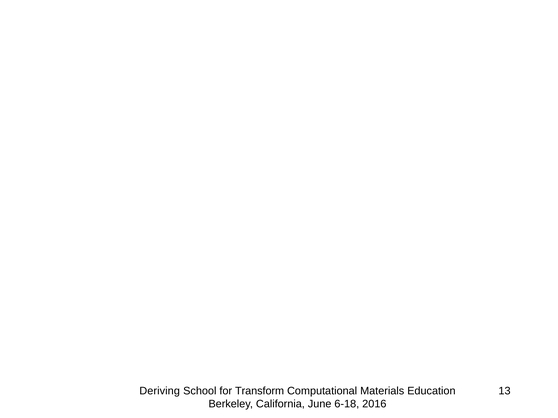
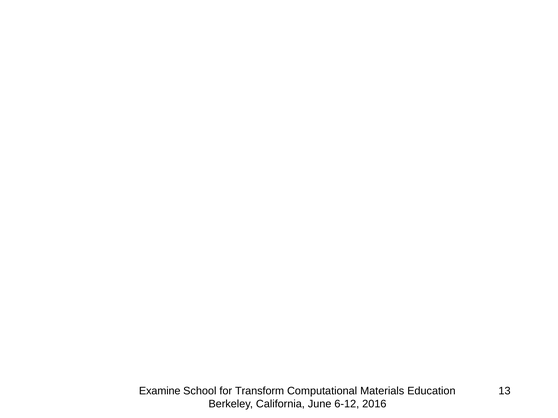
Deriving: Deriving -> Examine (160, 391)
6-18: 6-18 -> 6-12 (347, 404)
